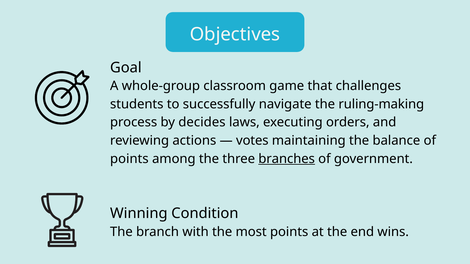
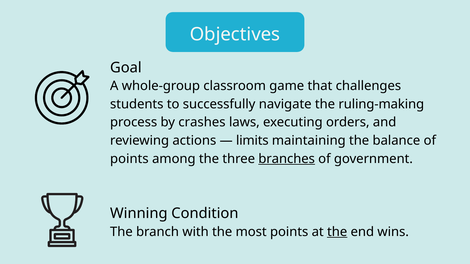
decides: decides -> crashes (202, 122)
votes: votes -> limits (252, 141)
the underline: none -> present (337, 232)
